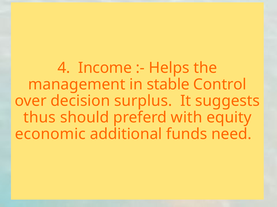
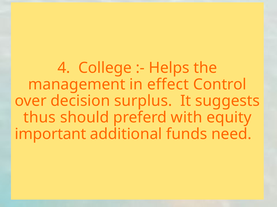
Income: Income -> College (105, 68)
stable: stable -> effect (168, 85)
economic: economic -> important (50, 135)
